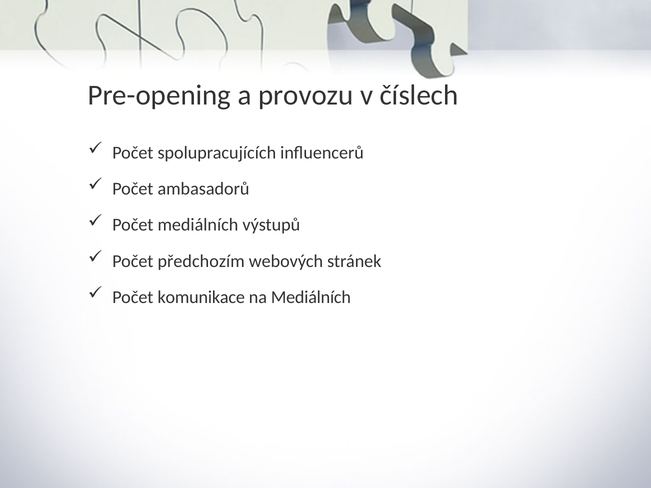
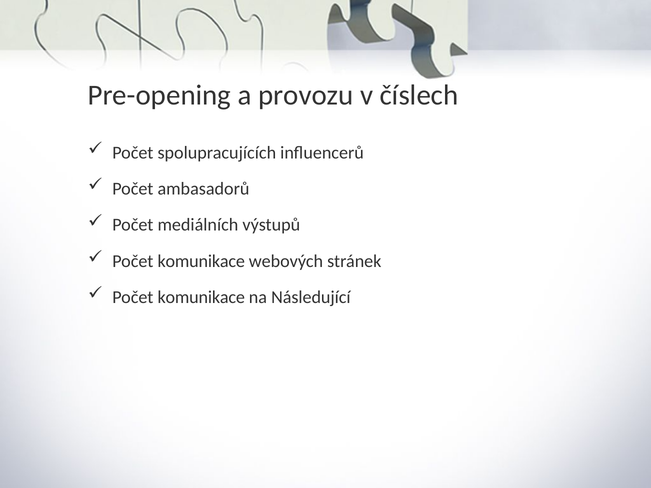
předchozím: předchozím -> komunikace (201, 261)
na Mediálních: Mediálních -> Následující (311, 297)
